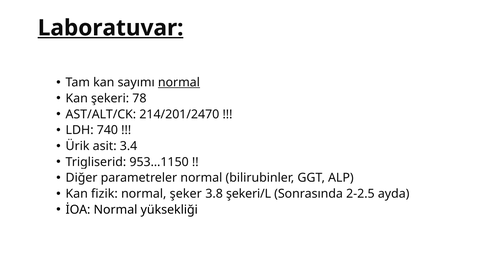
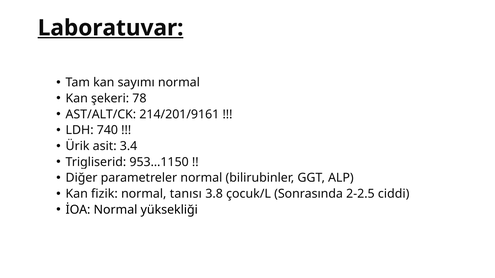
normal underline: present -> none (179, 83)
214/201/2470: 214/201/2470 -> 214/201/9161 (179, 114)
şeker: şeker -> tanısı (186, 194)
şekeri/L: şekeri/L -> çocuk/L (249, 194)
ayda: ayda -> ciddi (394, 194)
